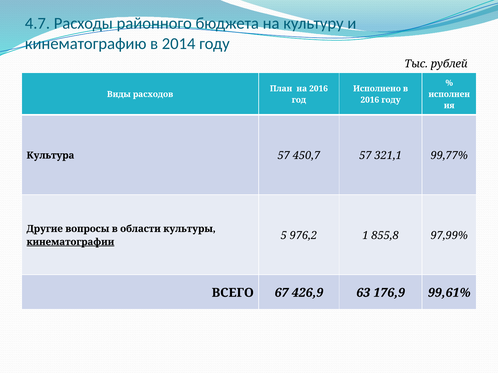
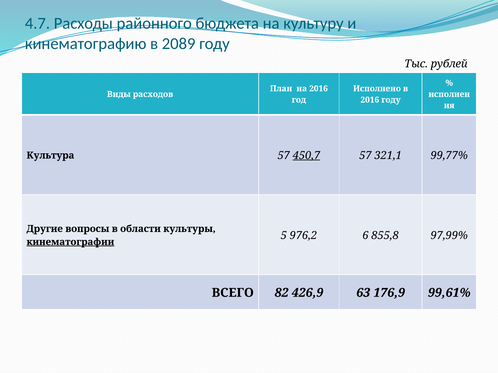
2014: 2014 -> 2089 (179, 44)
450,7 underline: none -> present (306, 156)
1: 1 -> 6 (365, 236)
67: 67 -> 82 (281, 293)
